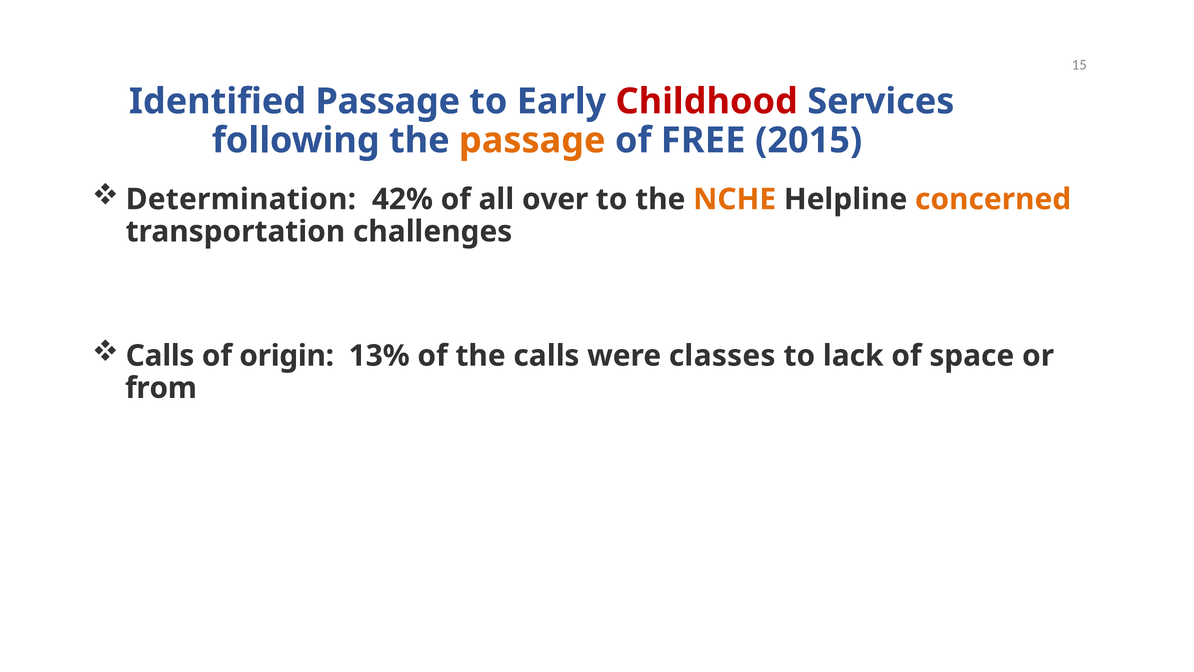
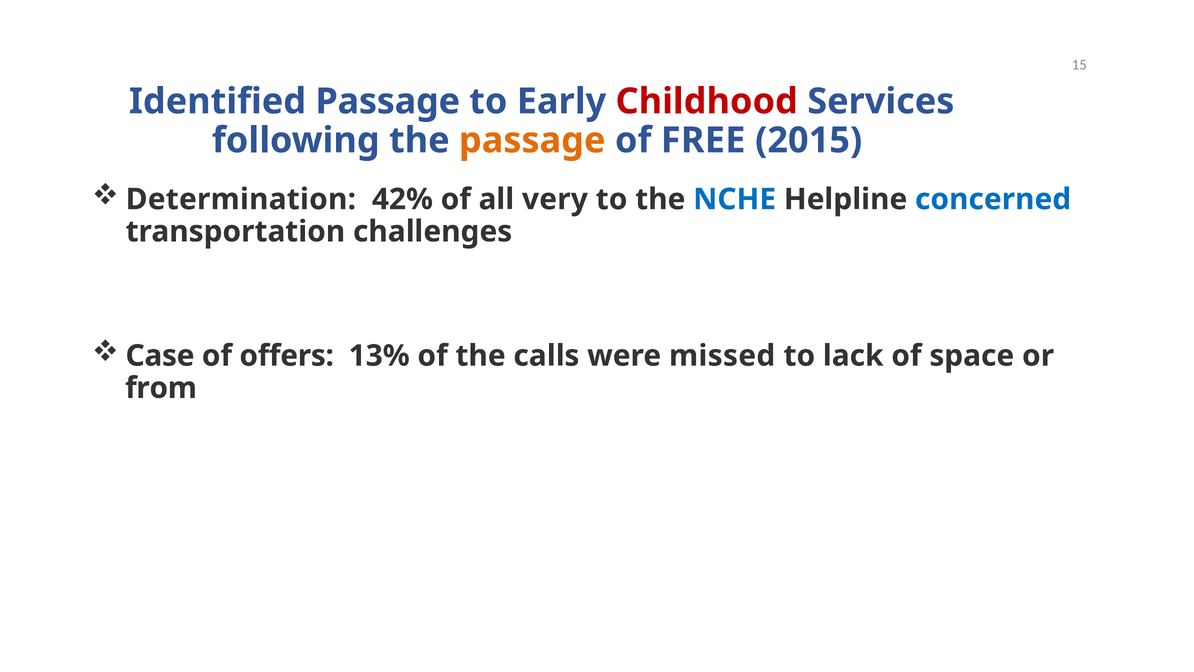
over: over -> very (555, 199)
NCHE colour: orange -> blue (735, 199)
concerned colour: orange -> blue (993, 199)
Calls: Calls -> Case (160, 356)
origin: origin -> offers (287, 356)
classes: classes -> missed (722, 356)
